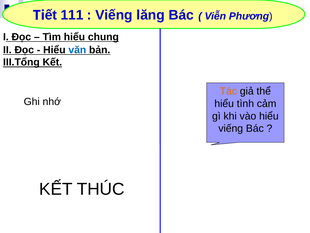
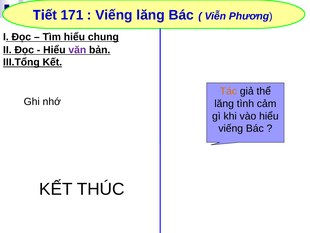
111: 111 -> 171 (72, 15)
văn colour: blue -> purple (77, 50)
hiểu: hiểu -> lăng (224, 104)
